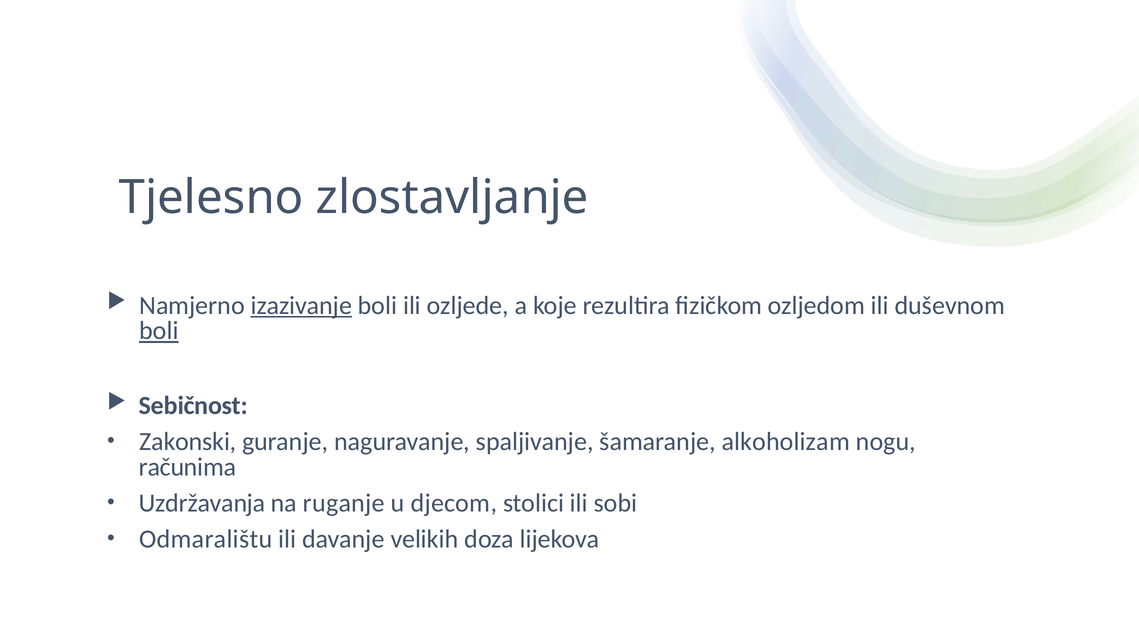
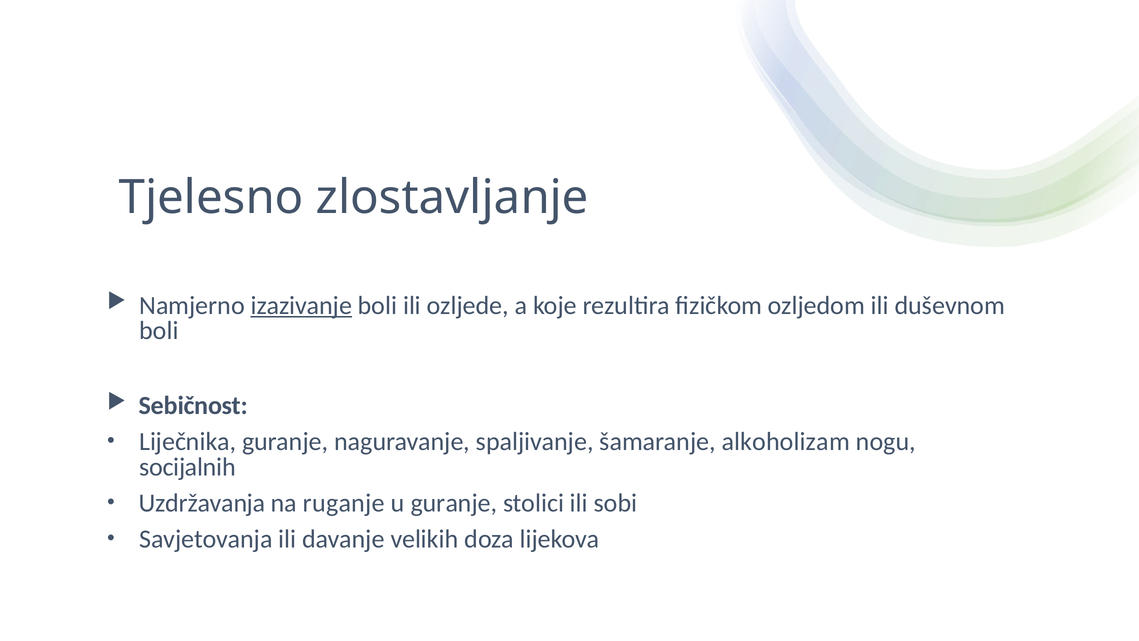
boli underline: present -> none (159, 331)
Zakonski: Zakonski -> Liječnika (188, 441)
računima: računima -> socijalnih (187, 467)
u djecom: djecom -> guranje (454, 503)
Odmaralištu: Odmaralištu -> Savjetovanja (206, 539)
